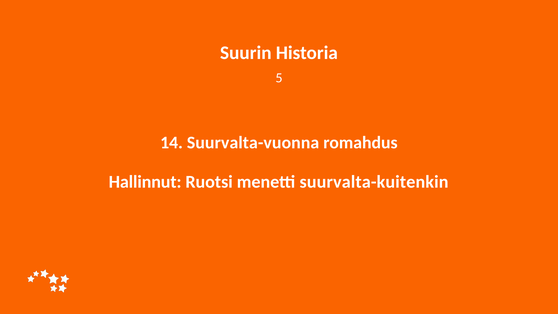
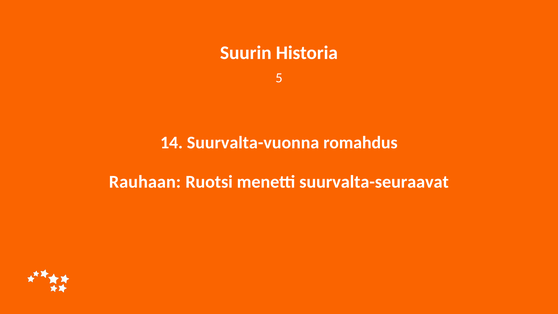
Hallinnut: Hallinnut -> Rauhaan (145, 182)
suurvalta-kuitenkin: suurvalta-kuitenkin -> suurvalta-seuraavat (374, 182)
